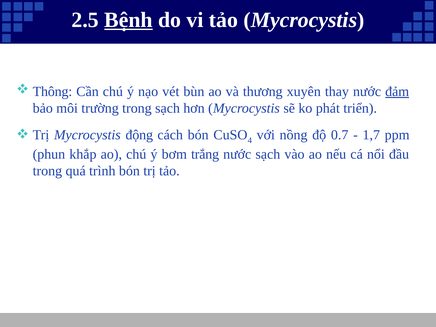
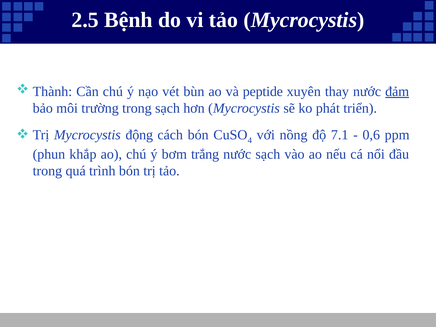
Bệnh underline: present -> none (128, 20)
Thông: Thông -> Thành (52, 91)
thương: thương -> peptide (263, 91)
0.7: 0.7 -> 7.1 (340, 135)
1,7: 1,7 -> 0,6 (371, 135)
